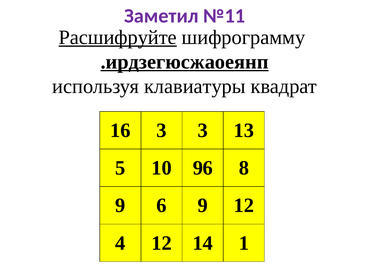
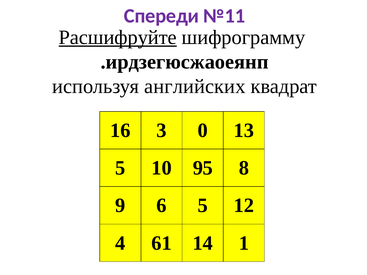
Заметил: Заметил -> Спереди (161, 16)
.ирдзегюсжаоеянп underline: present -> none (185, 62)
клавиатуры: клавиатуры -> английских (195, 86)
3 3: 3 -> 0 (203, 131)
96: 96 -> 95 (203, 168)
6 9: 9 -> 5 (203, 206)
4 12: 12 -> 61 (162, 243)
